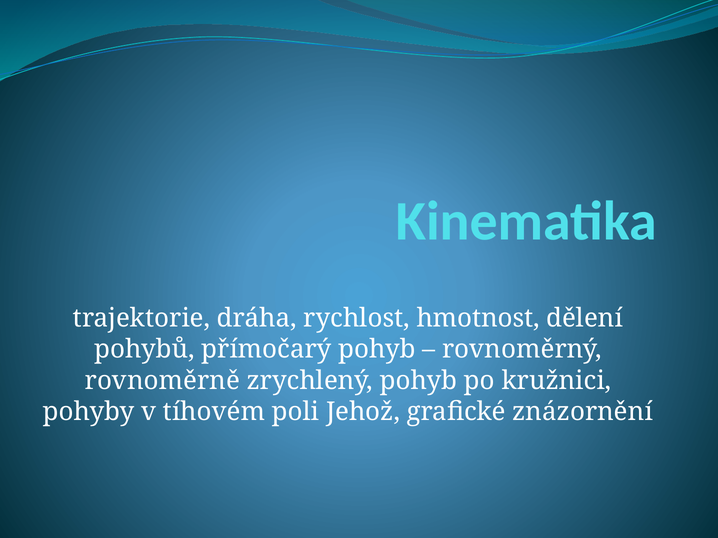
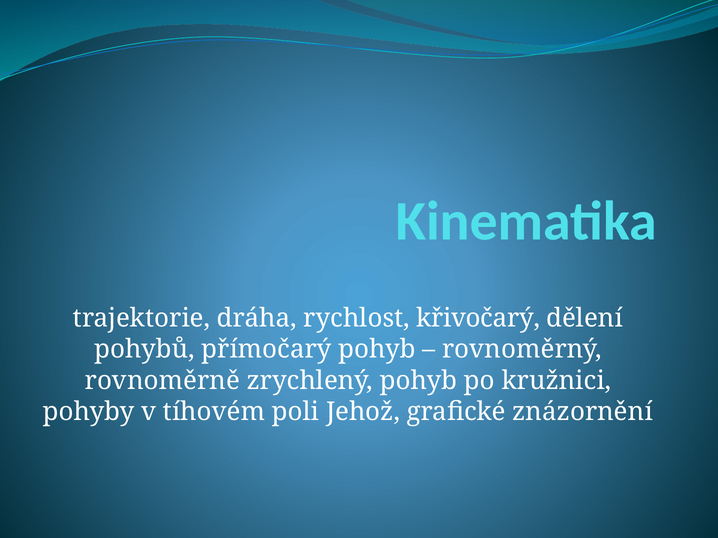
hmotnost: hmotnost -> křivočarý (478, 318)
